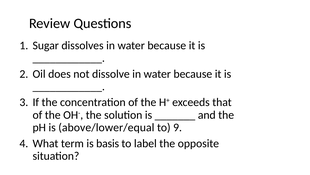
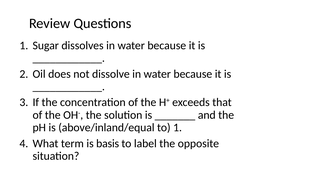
above/lower/equal: above/lower/equal -> above/inland/equal (106, 127)
to 9: 9 -> 1 (178, 127)
